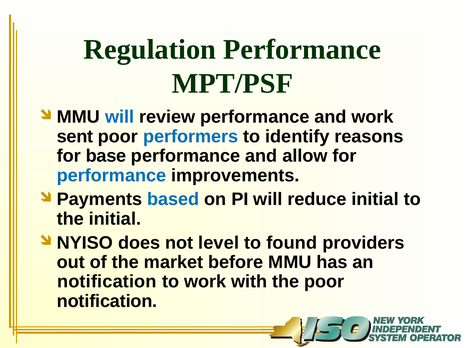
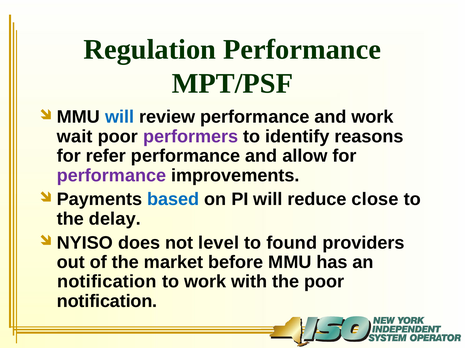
sent: sent -> wait (75, 137)
performers colour: blue -> purple (191, 137)
base: base -> refer (106, 156)
performance colour: blue -> purple (112, 176)
reduce initial: initial -> close (375, 200)
the initial: initial -> delay (115, 219)
